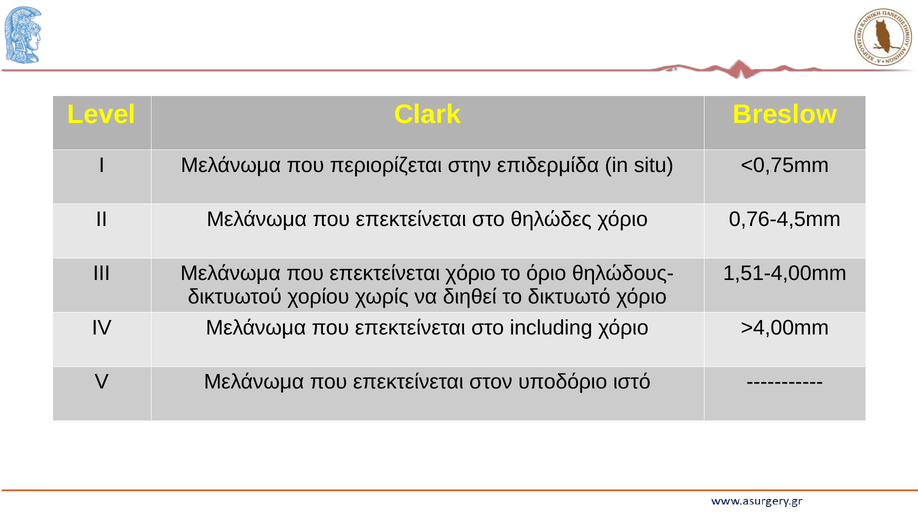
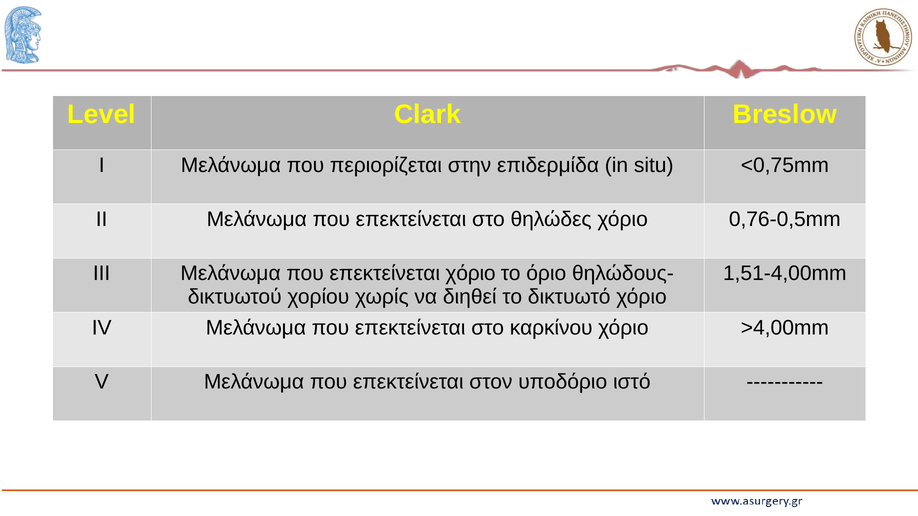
0,76-4,5mm: 0,76-4,5mm -> 0,76-0,5mm (785, 219)
including: including -> καρκίνου (551, 328)
